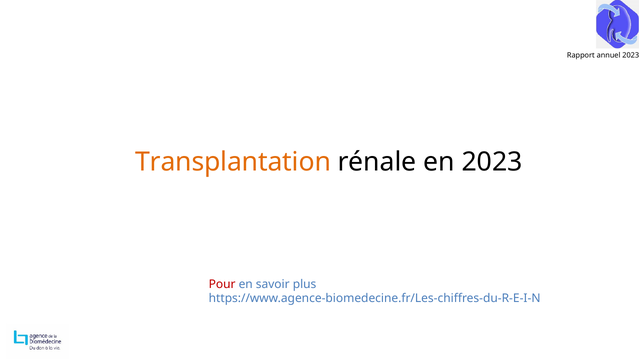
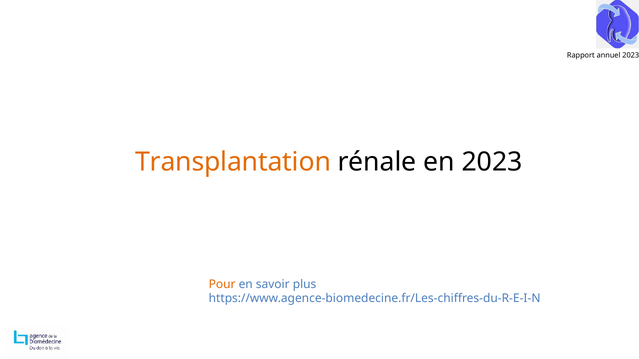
Pour colour: red -> orange (222, 284)
